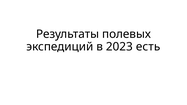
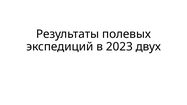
есть: есть -> двух (148, 47)
